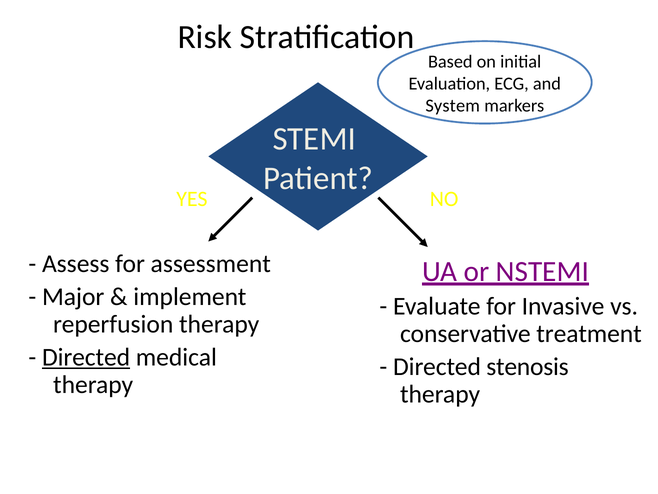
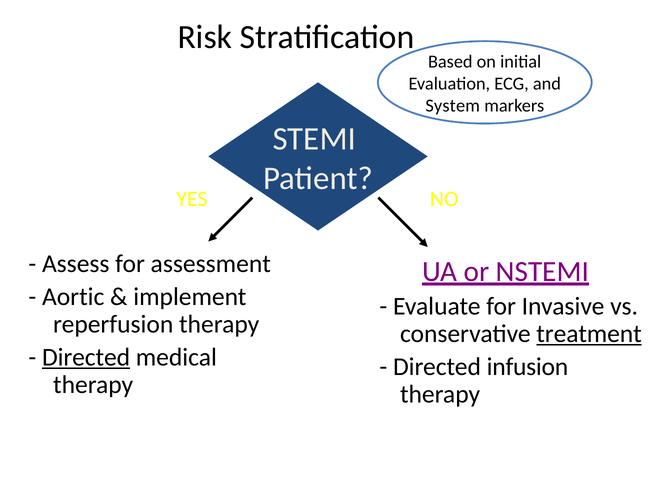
Major: Major -> Aortic (73, 296)
treatment underline: none -> present (589, 334)
stenosis: stenosis -> infusion (528, 366)
